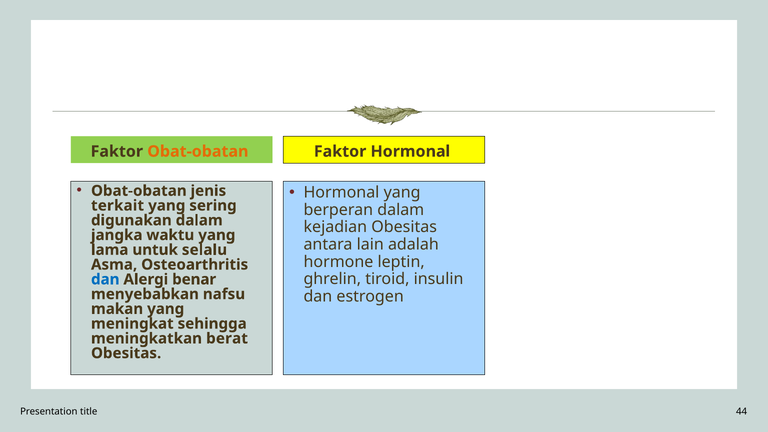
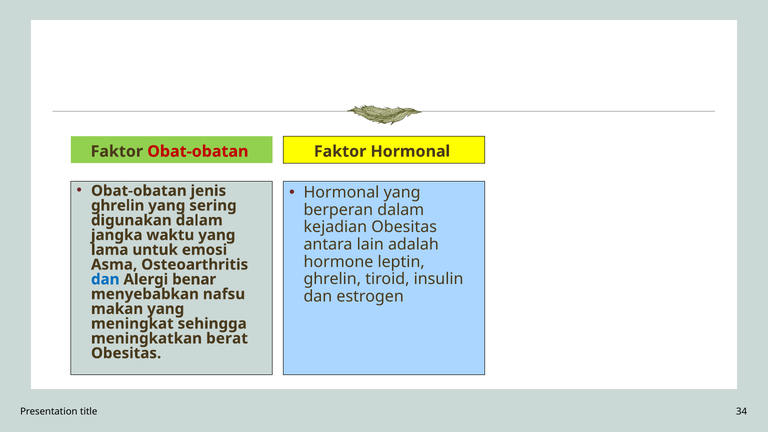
Obat-obatan colour: orange -> red (198, 151)
terkait: terkait -> ghrelin (118, 206)
selalu: selalu -> emosi (205, 250)
44: 44 -> 34 (742, 412)
